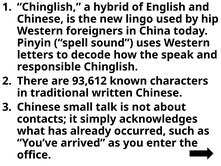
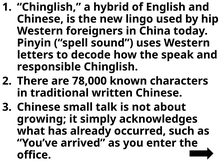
93,612: 93,612 -> 78,000 (89, 81)
contacts: contacts -> growing (42, 119)
